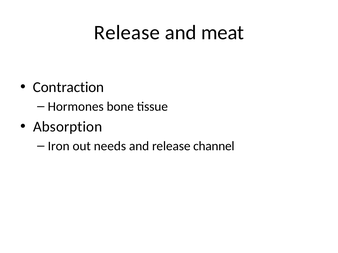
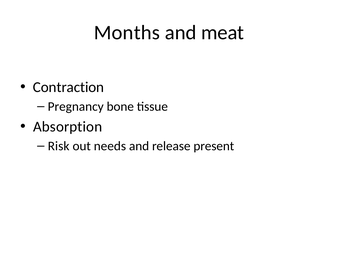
Release: Release -> Months (127, 33)
Hormones: Hormones -> Pregnancy (76, 107)
Iron: Iron -> Risk (59, 146)
channel: channel -> present (214, 146)
